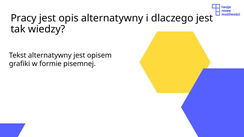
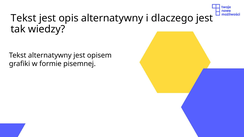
Pracy: Pracy -> Tekst (24, 18)
